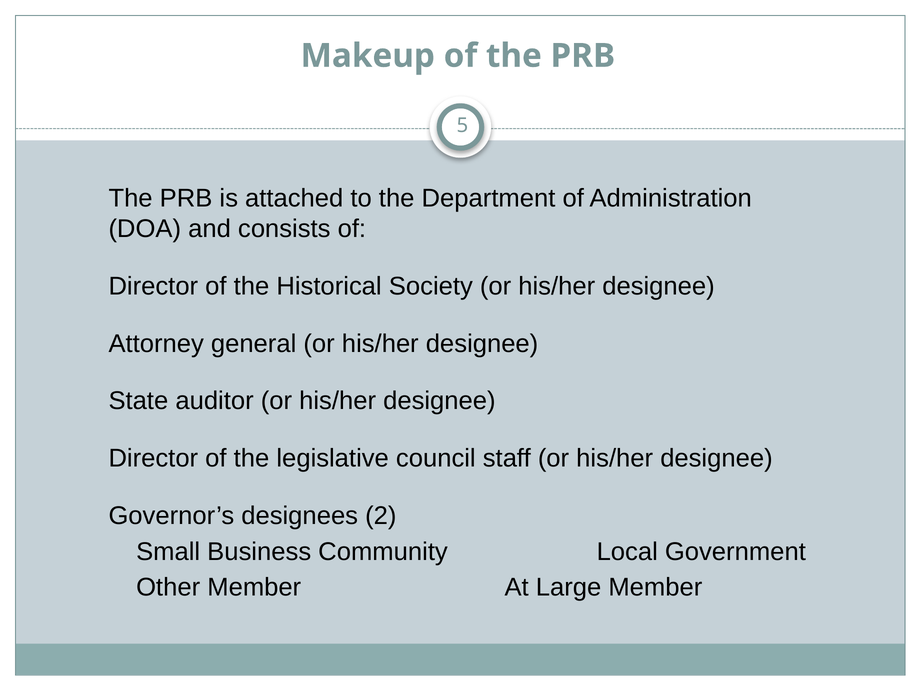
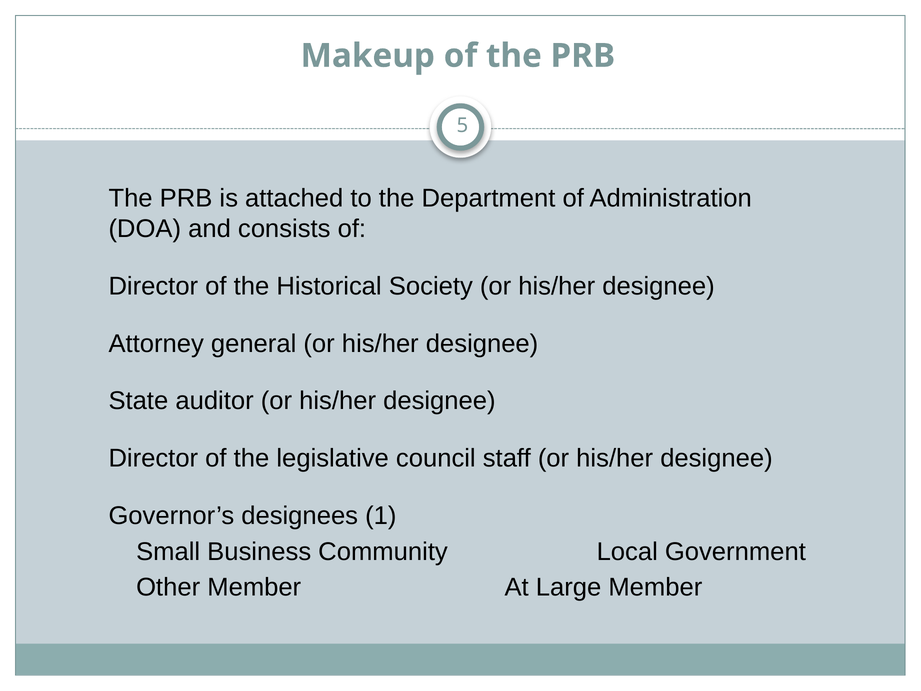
2: 2 -> 1 (381, 516)
